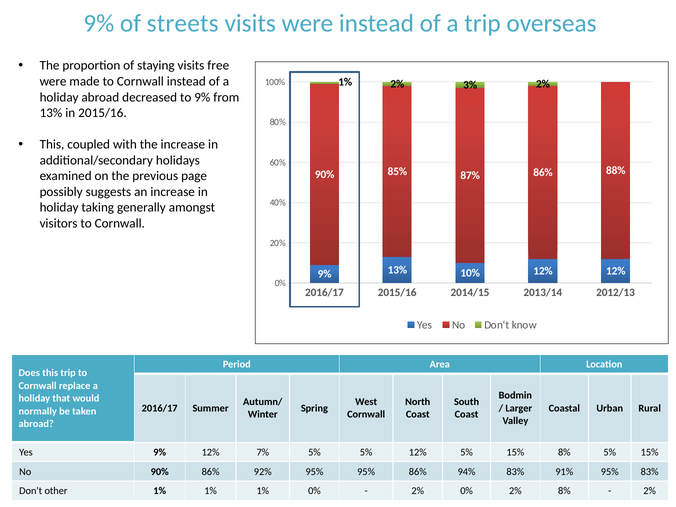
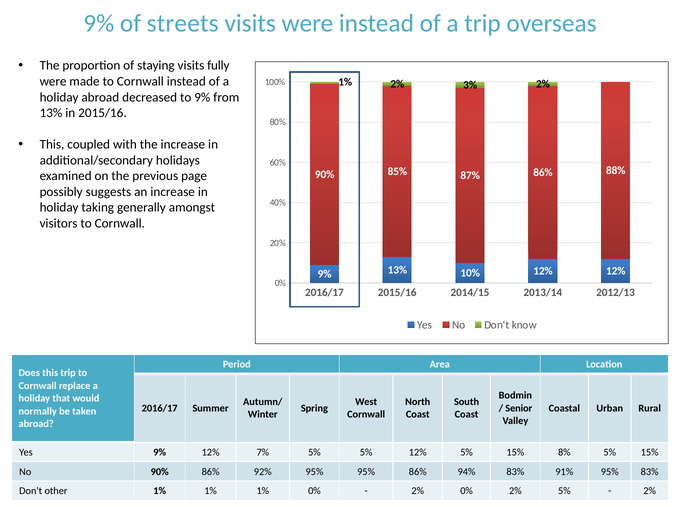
free: free -> fully (218, 66)
Larger: Larger -> Senior (519, 408)
2% 8%: 8% -> 5% (564, 491)
